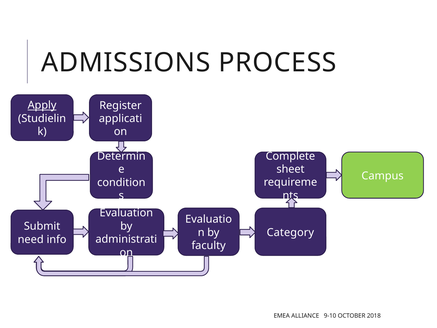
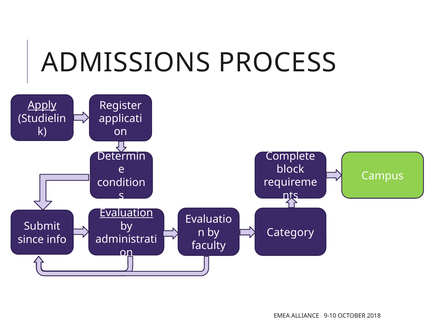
sheet: sheet -> block (290, 169)
Evaluation underline: none -> present (126, 213)
need: need -> since (31, 239)
